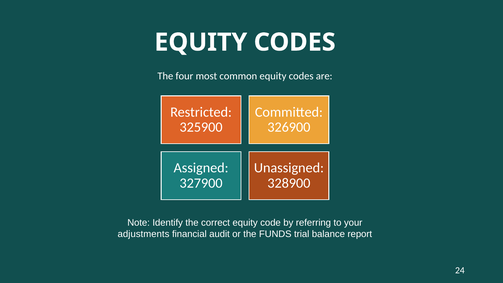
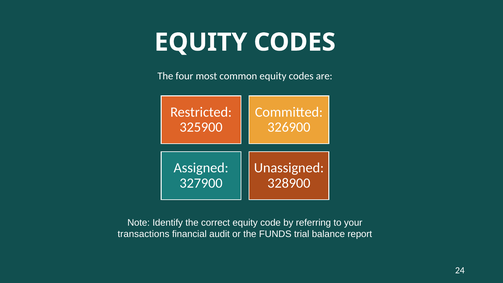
adjustments: adjustments -> transactions (144, 234)
